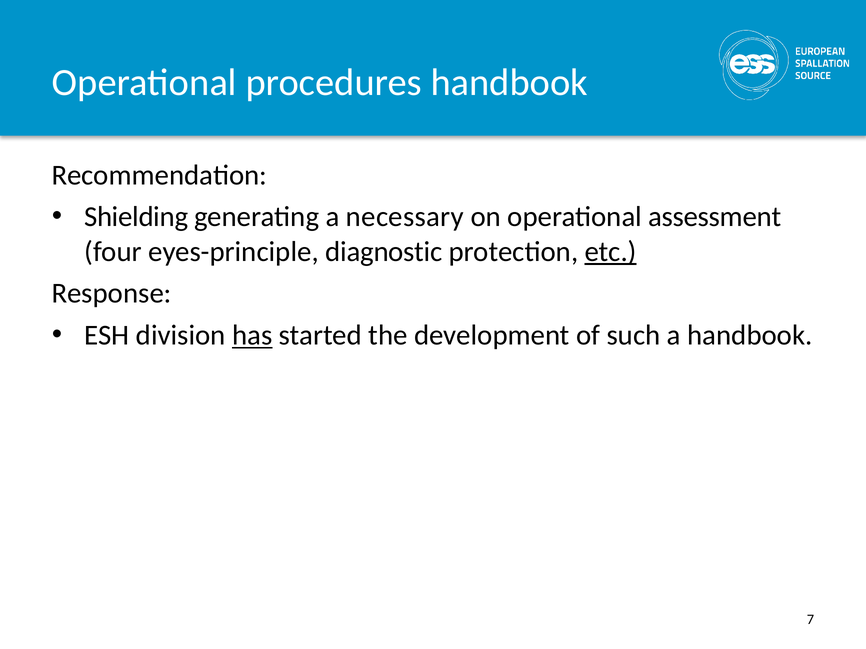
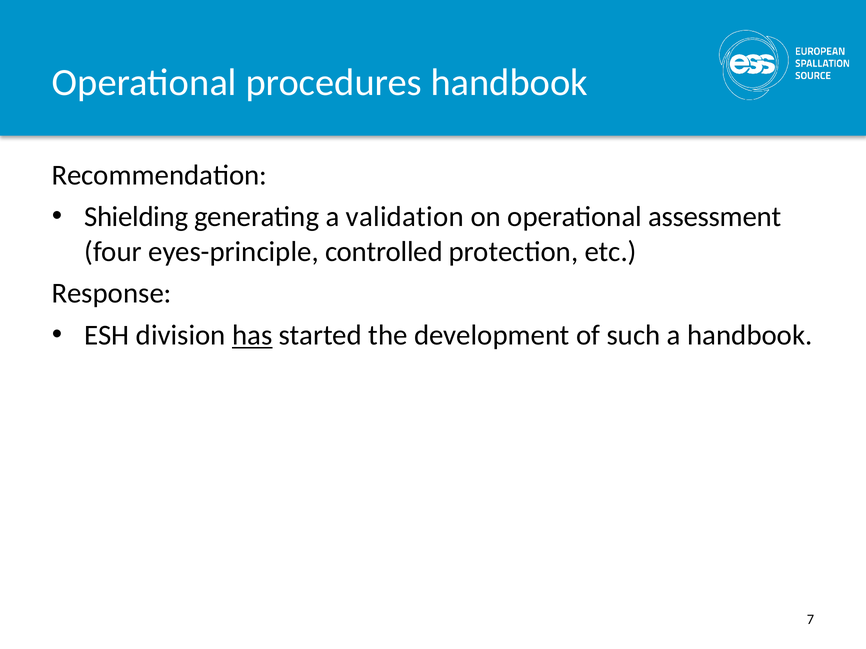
necessary: necessary -> validation (405, 217)
diagnostic: diagnostic -> controlled (384, 252)
etc underline: present -> none (611, 252)
